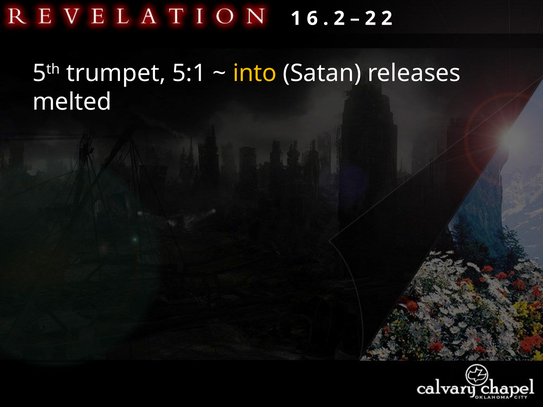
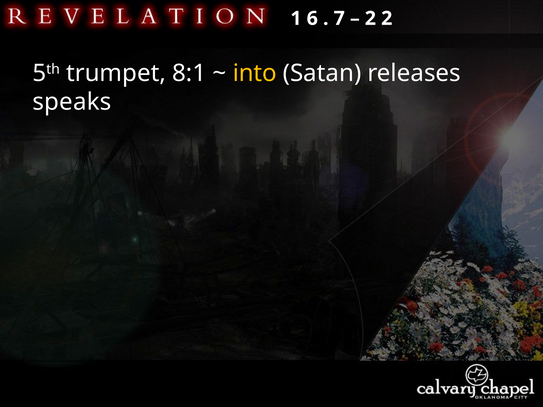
2: 2 -> 7 (339, 18)
5:1: 5:1 -> 8:1 (189, 73)
melted: melted -> speaks (72, 102)
